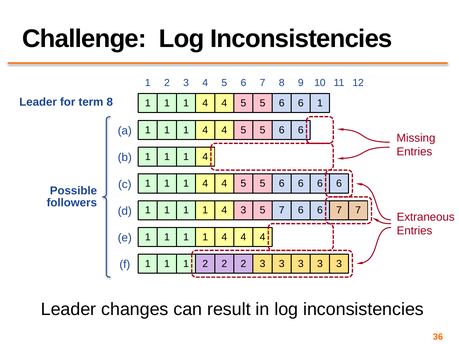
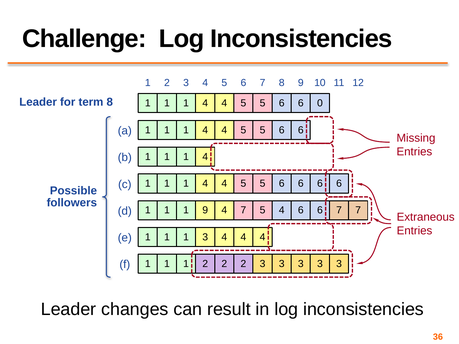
1: 1 -> 0 (320, 103)
1: 1 -> 9 (205, 210)
1 4 3: 3 -> 7 (243, 210)
5 7: 7 -> 4 (282, 210)
1: 1 -> 3 (205, 237)
